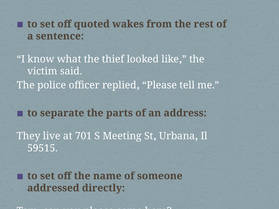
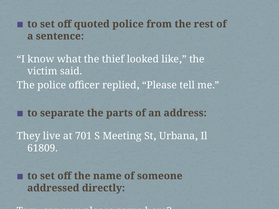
quoted wakes: wakes -> police (128, 24)
59515: 59515 -> 61809 (43, 148)
